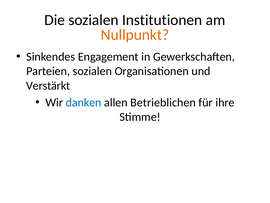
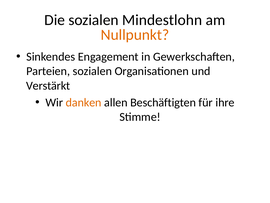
Institutionen: Institutionen -> Mindestlohn (162, 20)
danken colour: blue -> orange (84, 102)
Betrieblichen: Betrieblichen -> Beschäftigten (163, 102)
